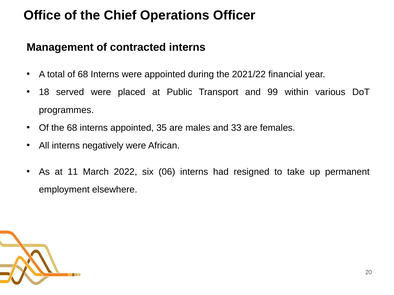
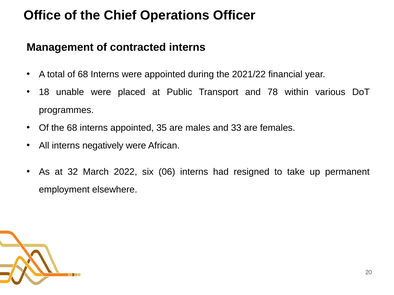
served: served -> unable (70, 92)
99: 99 -> 78 (273, 92)
11: 11 -> 32 (73, 172)
